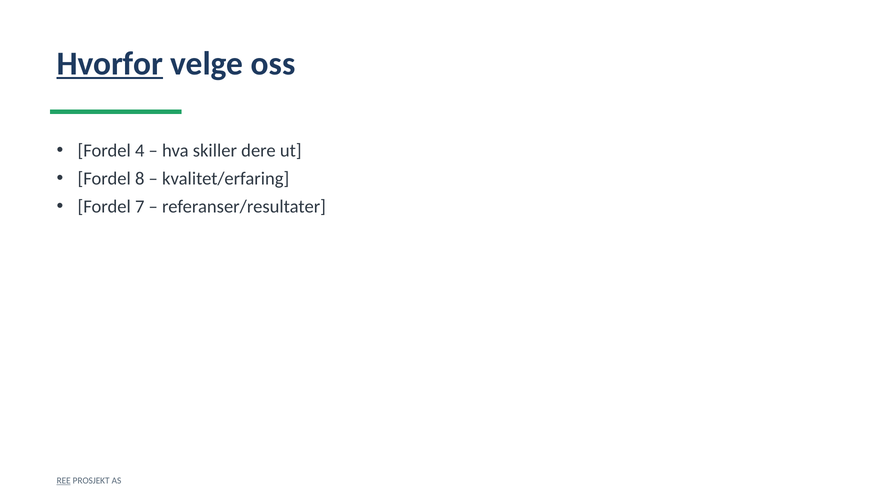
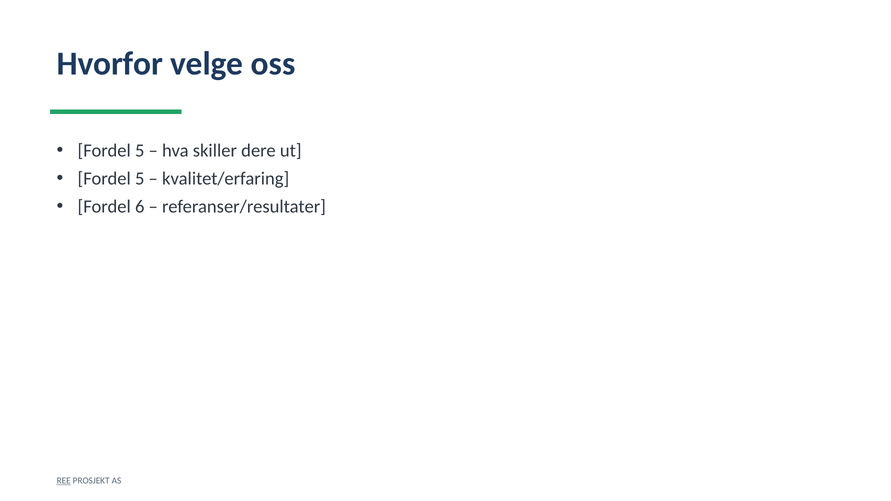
Hvorfor underline: present -> none (110, 64)
4: 4 -> 5 (140, 151)
8: 8 -> 5 (140, 179)
7: 7 -> 6 (140, 207)
